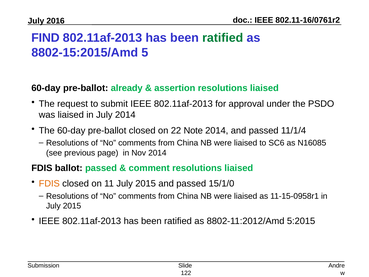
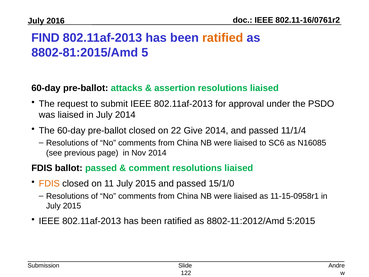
ratified colour: green -> orange (223, 38)
8802-15:2015/Amd: 8802-15:2015/Amd -> 8802-81:2015/Amd (85, 53)
already: already -> attacks (127, 88)
Note: Note -> Give (193, 130)
